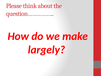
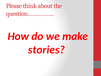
largely: largely -> stories (46, 50)
